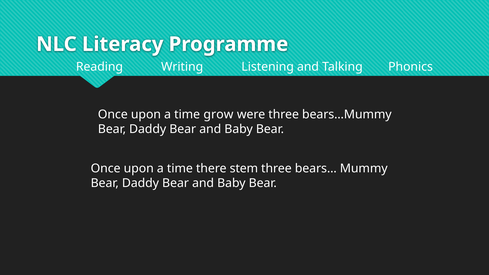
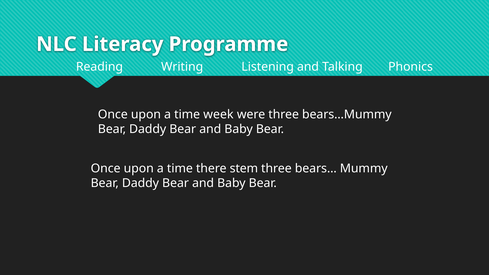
grow: grow -> week (218, 115)
